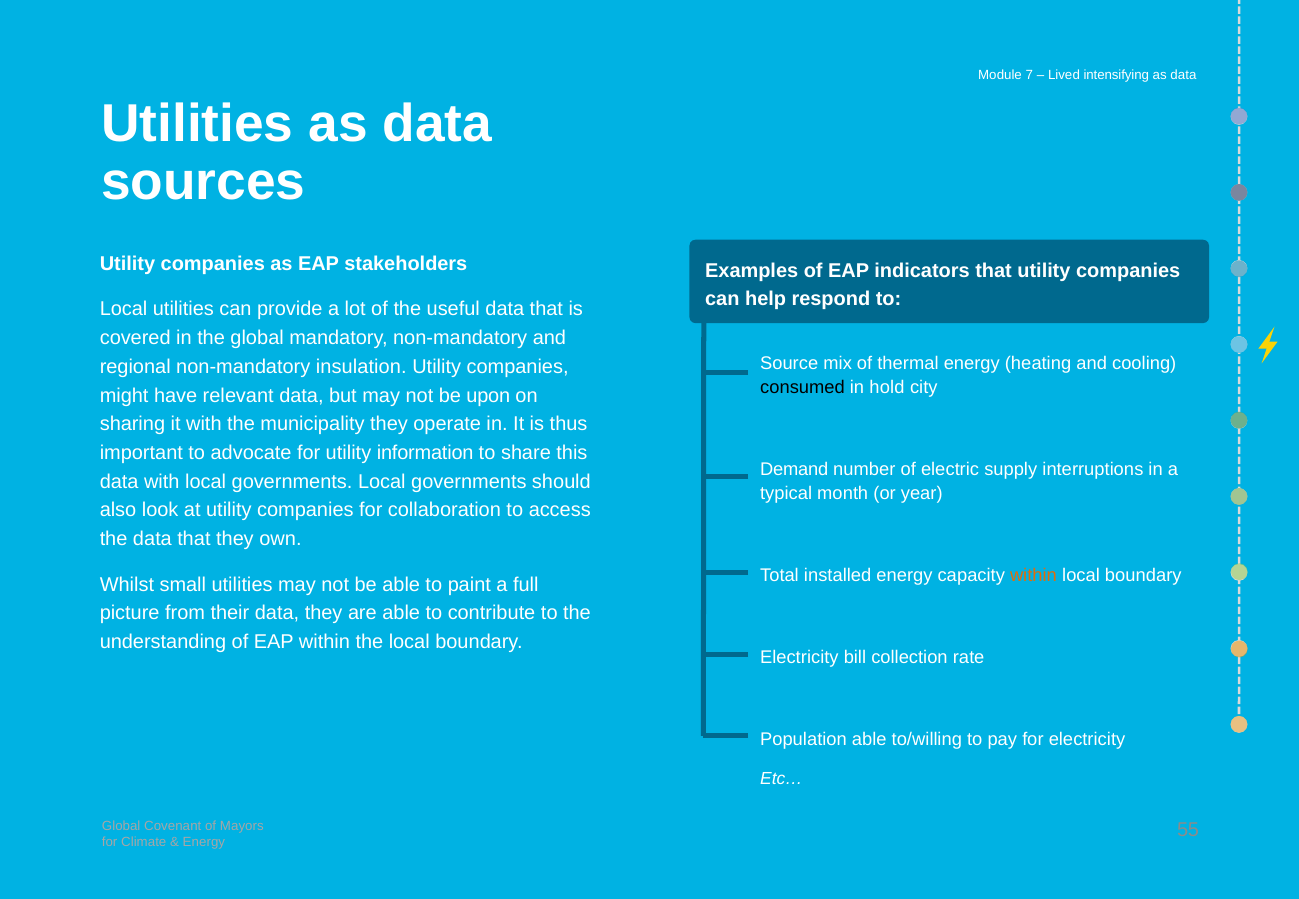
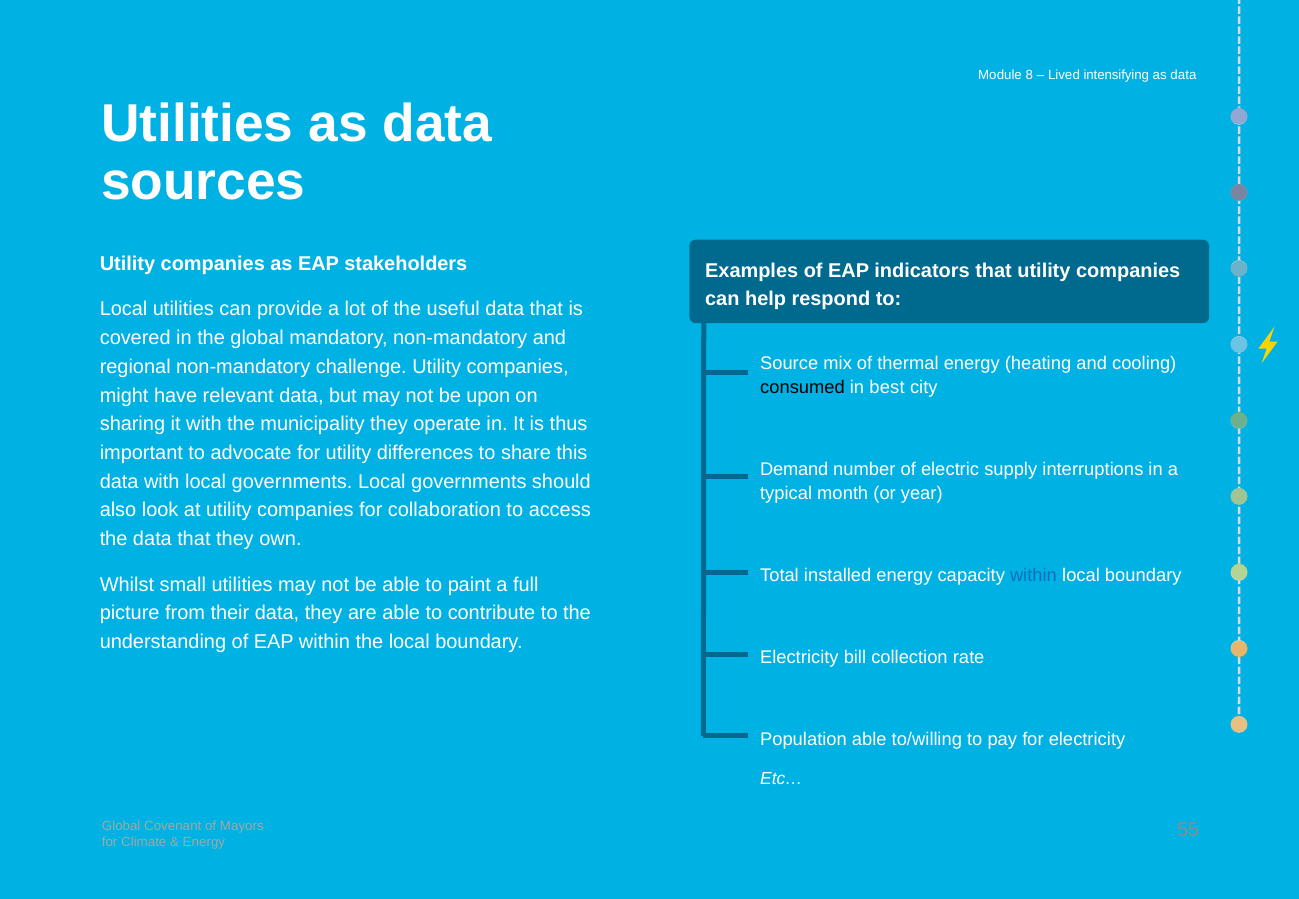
7: 7 -> 8 (1029, 75)
insulation: insulation -> challenge (361, 367)
hold: hold -> best (887, 388)
information: information -> differences (425, 453)
within colour: orange -> blue (1033, 576)
